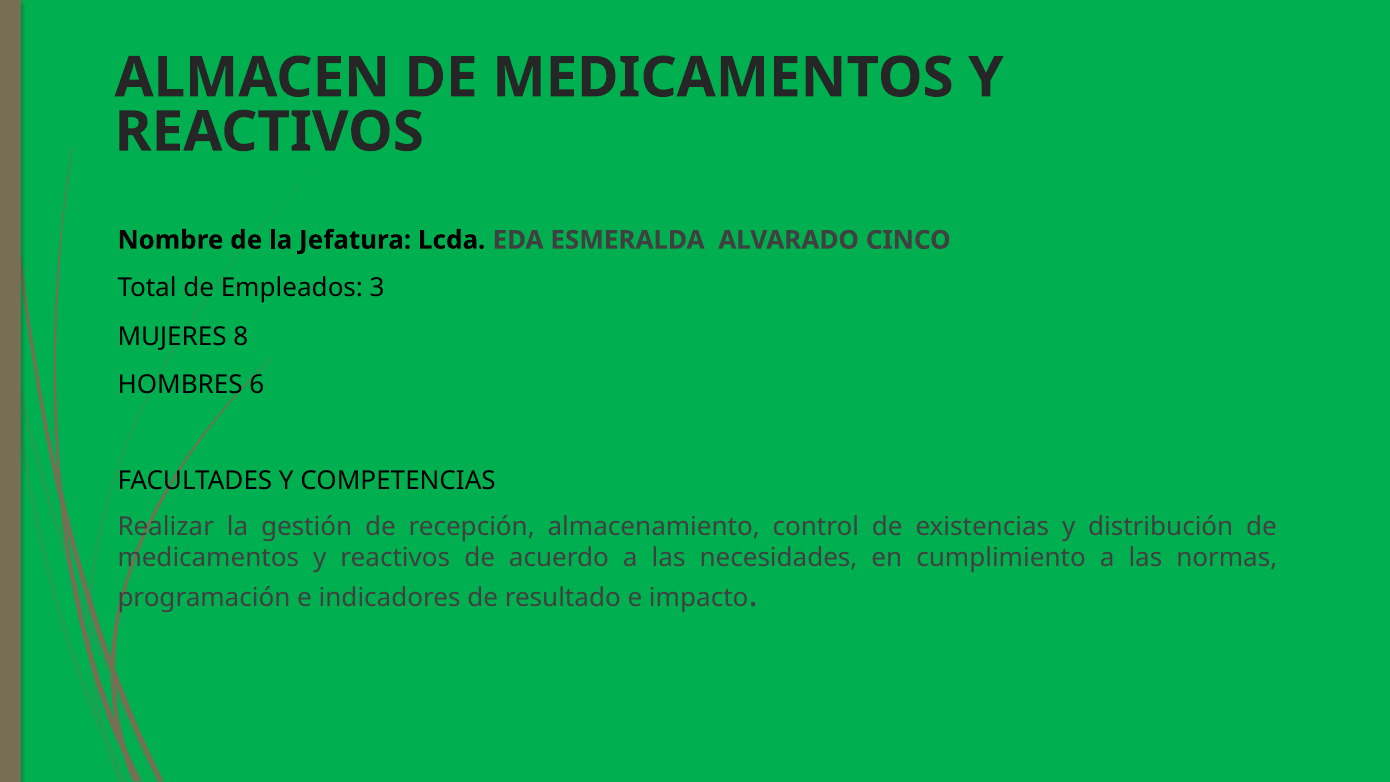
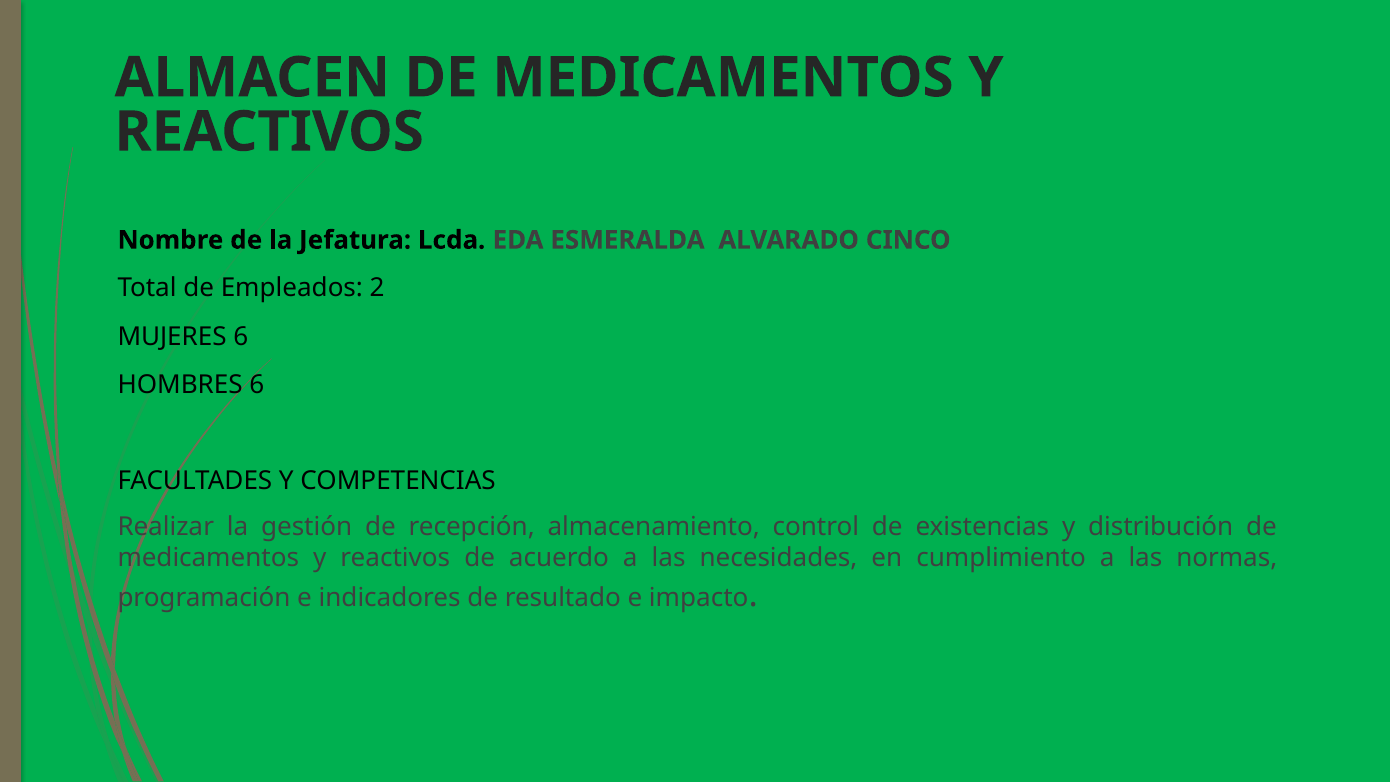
3: 3 -> 2 (377, 288)
MUJERES 8: 8 -> 6 (241, 337)
